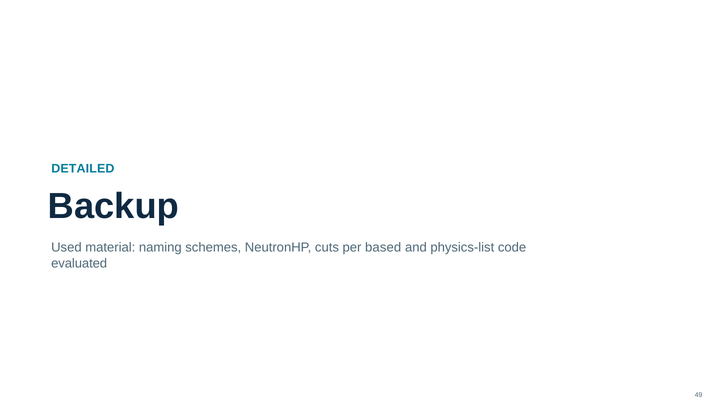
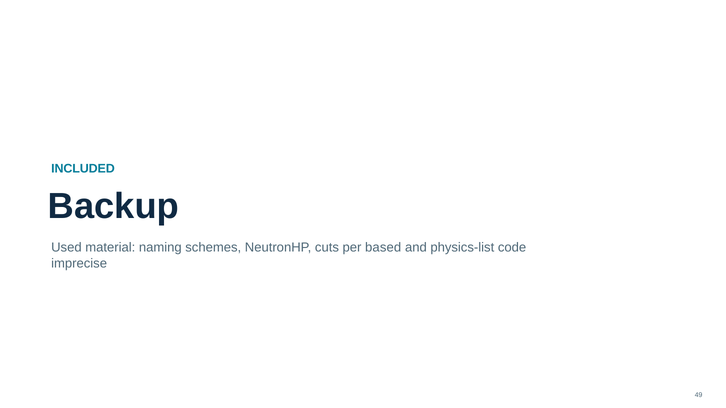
DETAILED: DETAILED -> INCLUDED (83, 169)
evaluated: evaluated -> imprecise (79, 264)
